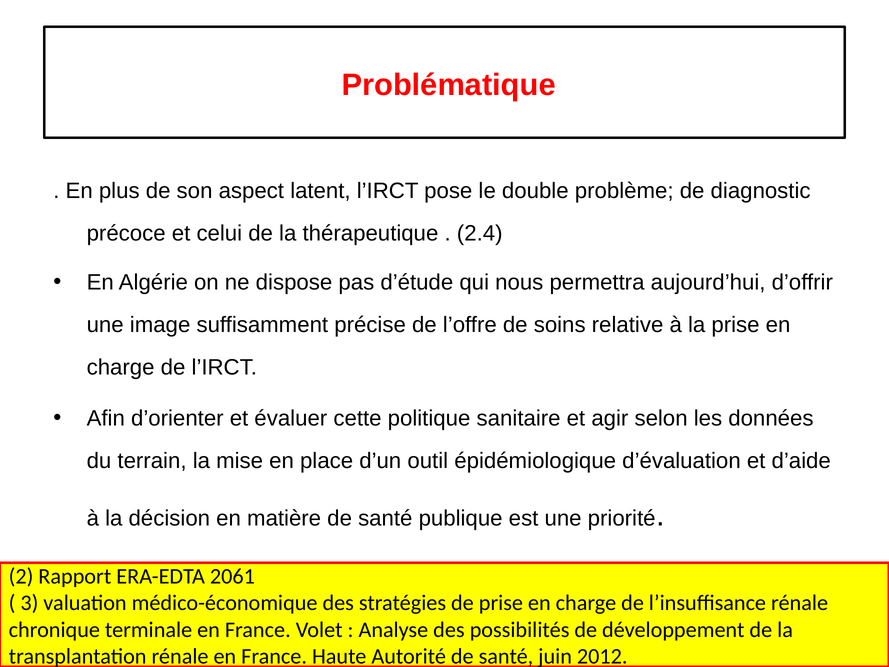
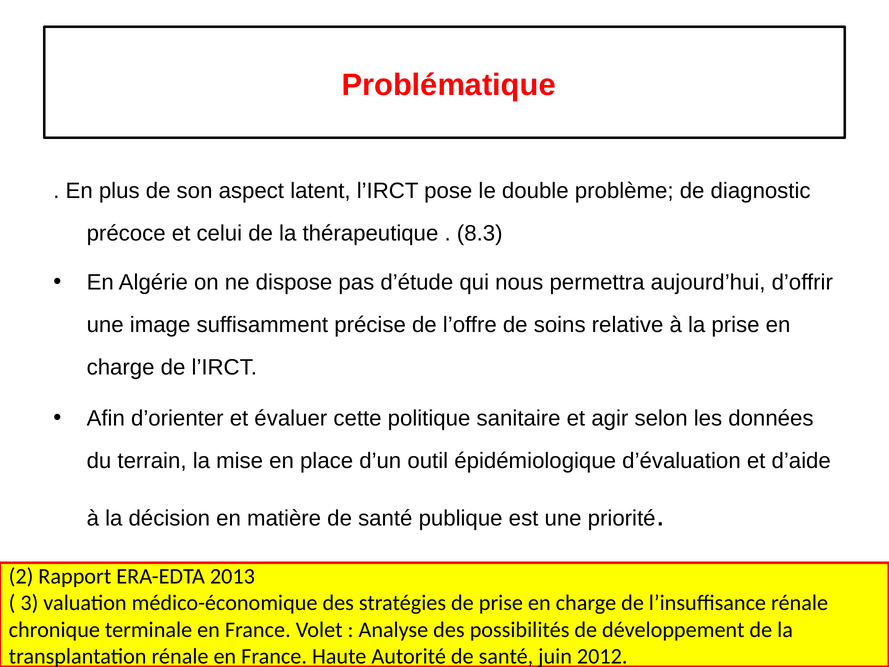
2.4: 2.4 -> 8.3 (480, 234)
2061: 2061 -> 2013 (232, 576)
